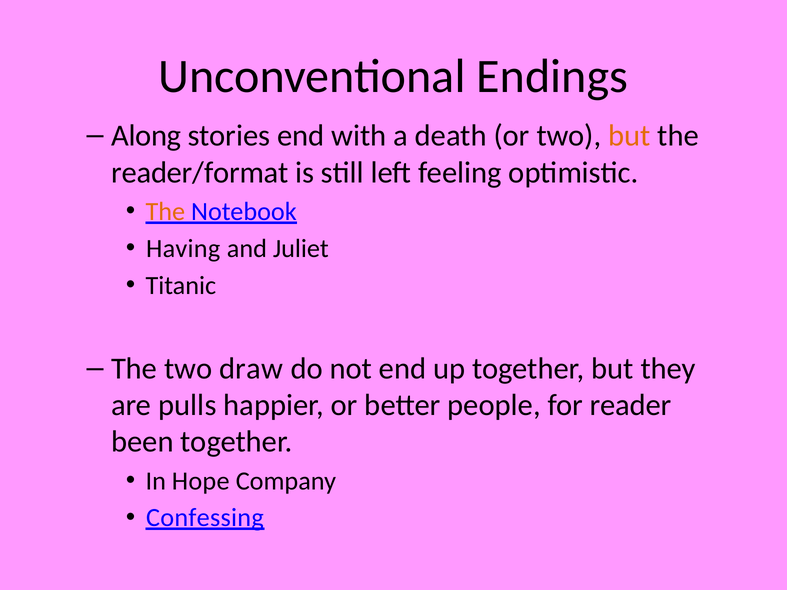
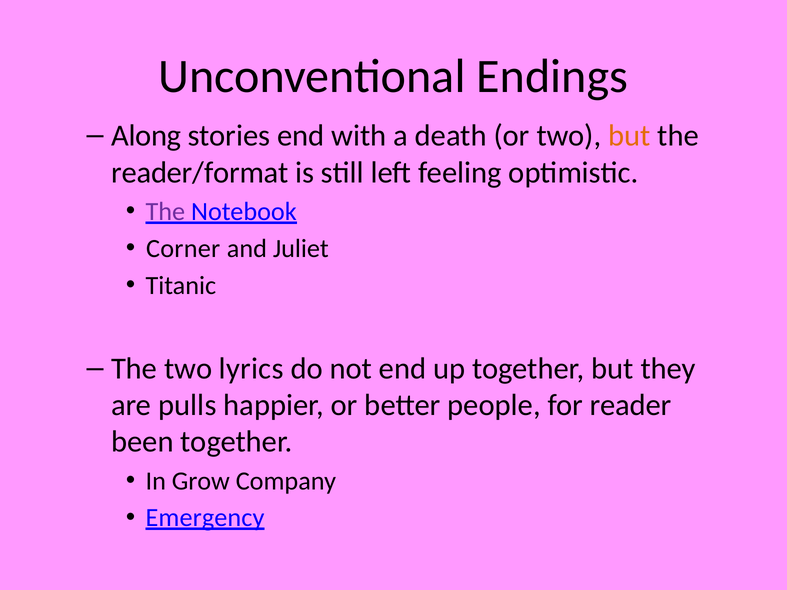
The colour: orange -> purple (165, 212)
Having: Having -> Corner (183, 249)
draw: draw -> lyrics (251, 369)
Hope: Hope -> Grow (201, 481)
Confessing: Confessing -> Emergency (205, 518)
